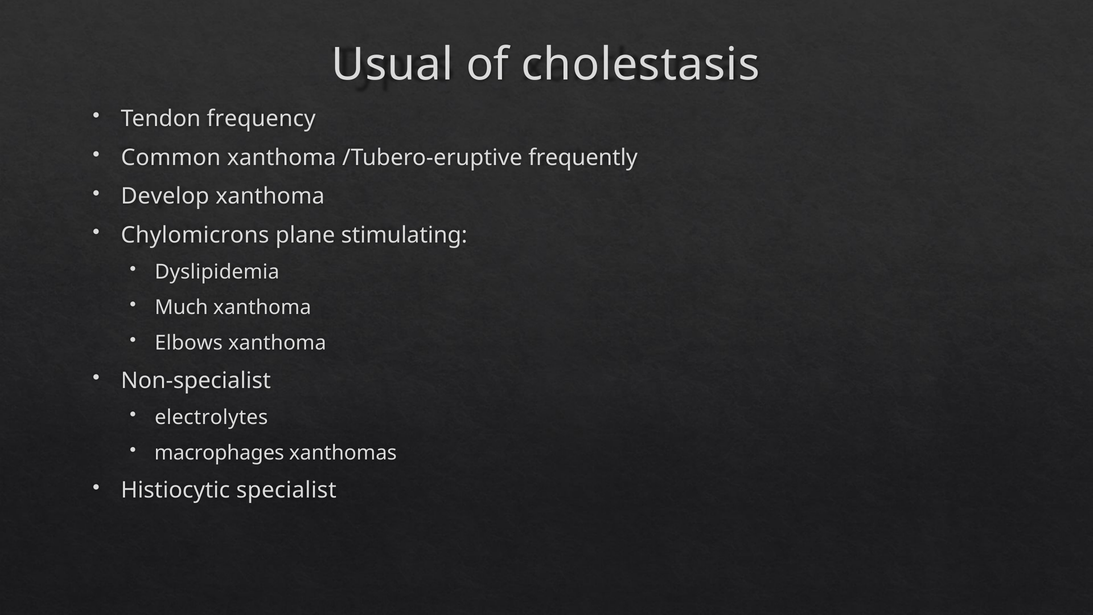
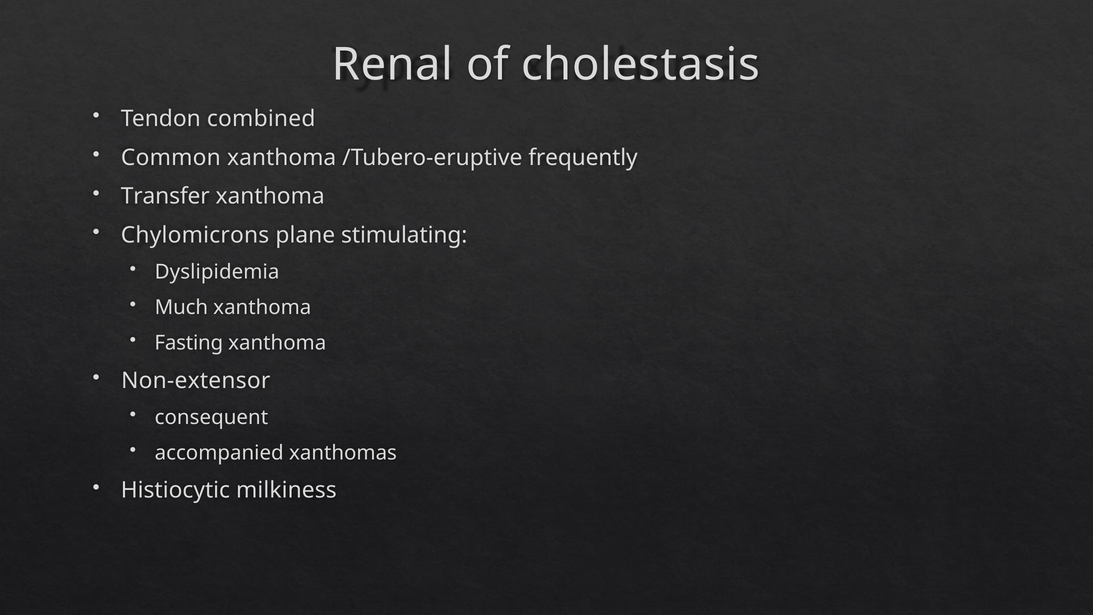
Usual: Usual -> Renal (393, 65)
frequency: frequency -> combined (261, 119)
Develop: Develop -> Transfer (165, 196)
Elbows: Elbows -> Fasting (189, 343)
Non-specialist: Non-specialist -> Non-extensor (196, 380)
electrolytes: electrolytes -> consequent (211, 417)
macrophages: macrophages -> accompanied (219, 453)
specialist: specialist -> milkiness (286, 490)
